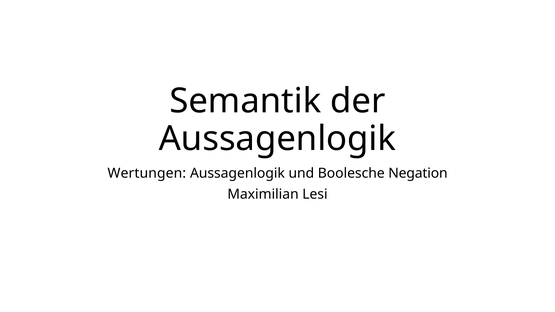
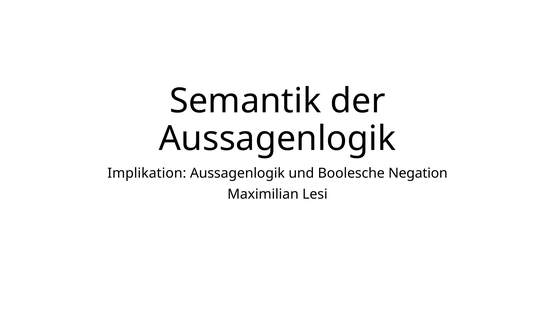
Wertungen: Wertungen -> Implikation (147, 173)
